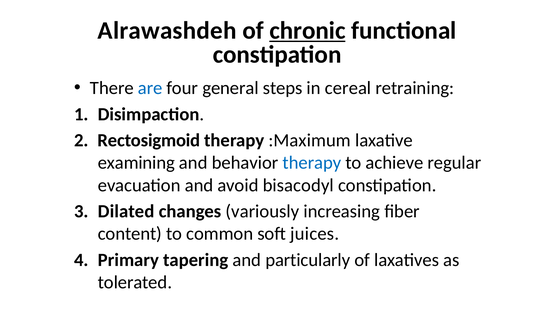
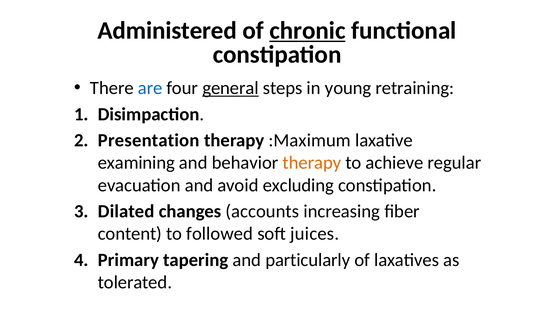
Alrawashdeh: Alrawashdeh -> Administered (167, 31)
general underline: none -> present (231, 88)
cereal: cereal -> young (348, 88)
Rectosigmoid: Rectosigmoid -> Presentation (149, 140)
therapy colour: blue -> orange (312, 163)
bisacodyl: bisacodyl -> excluding (298, 185)
variously: variously -> accounts (262, 211)
common: common -> followed (220, 234)
